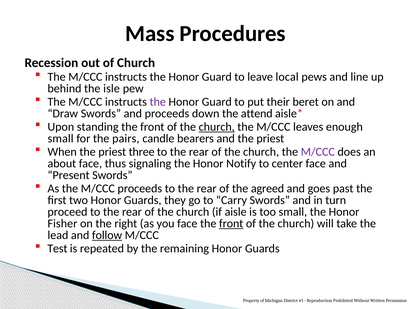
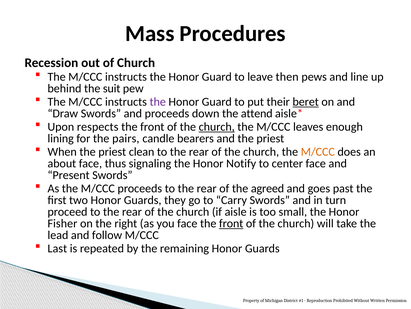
local: local -> then (287, 77)
isle: isle -> suit (112, 88)
beret underline: none -> present (306, 102)
standing: standing -> respects (98, 126)
small: small -> lining (61, 138)
three: three -> clean (142, 151)
M/CCC colour: purple -> orange (318, 151)
follow underline: present -> none (107, 235)
Test: Test -> Last (57, 248)
